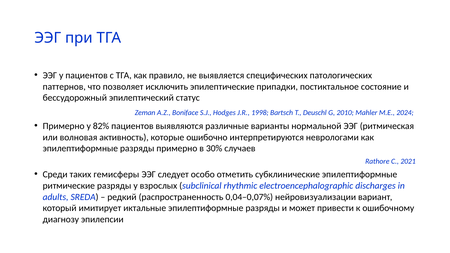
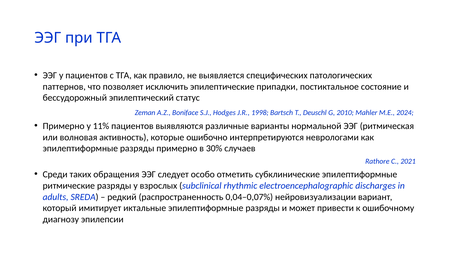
82%: 82% -> 11% (101, 126)
гемисферы: гемисферы -> обращения (116, 174)
